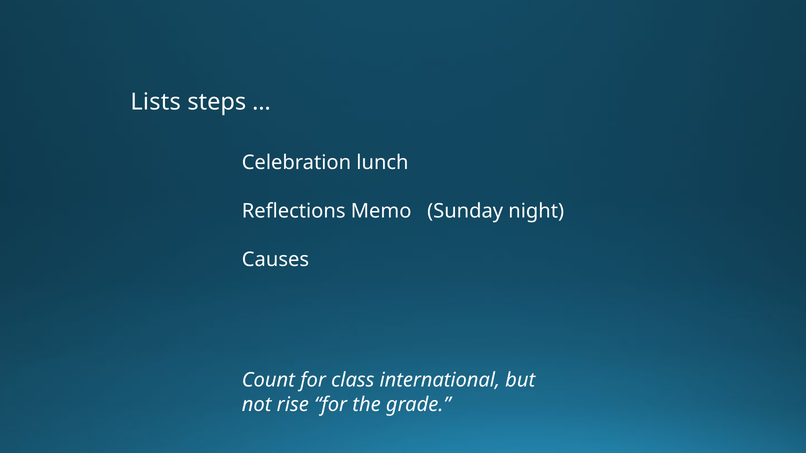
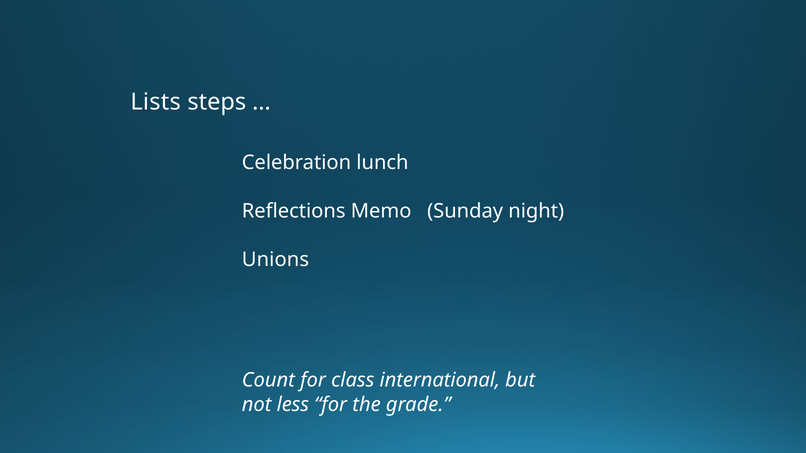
Causes: Causes -> Unions (275, 260)
rise: rise -> less (293, 405)
